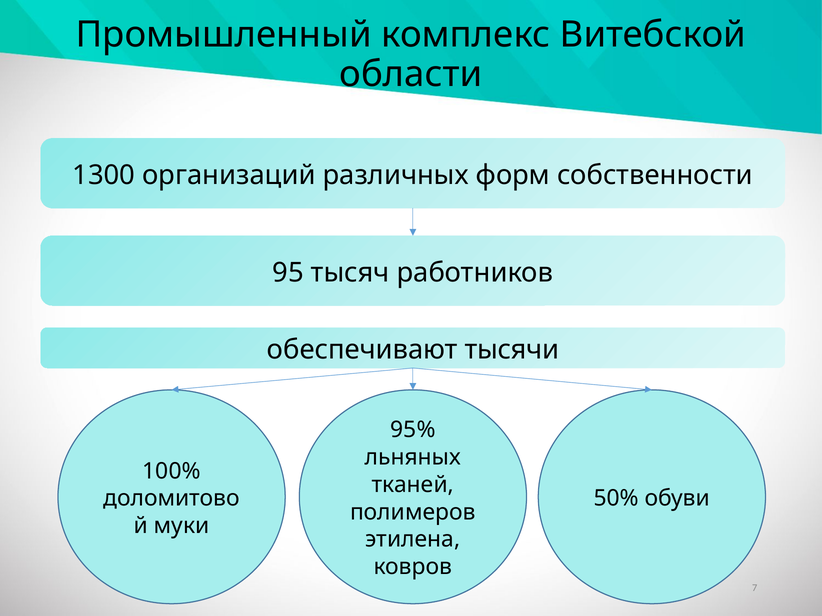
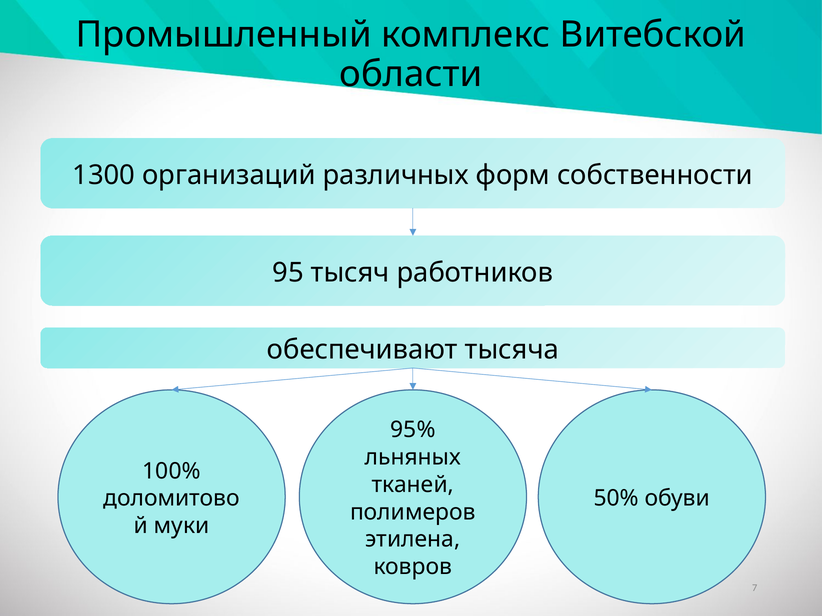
тысячи: тысячи -> тысяча (512, 350)
